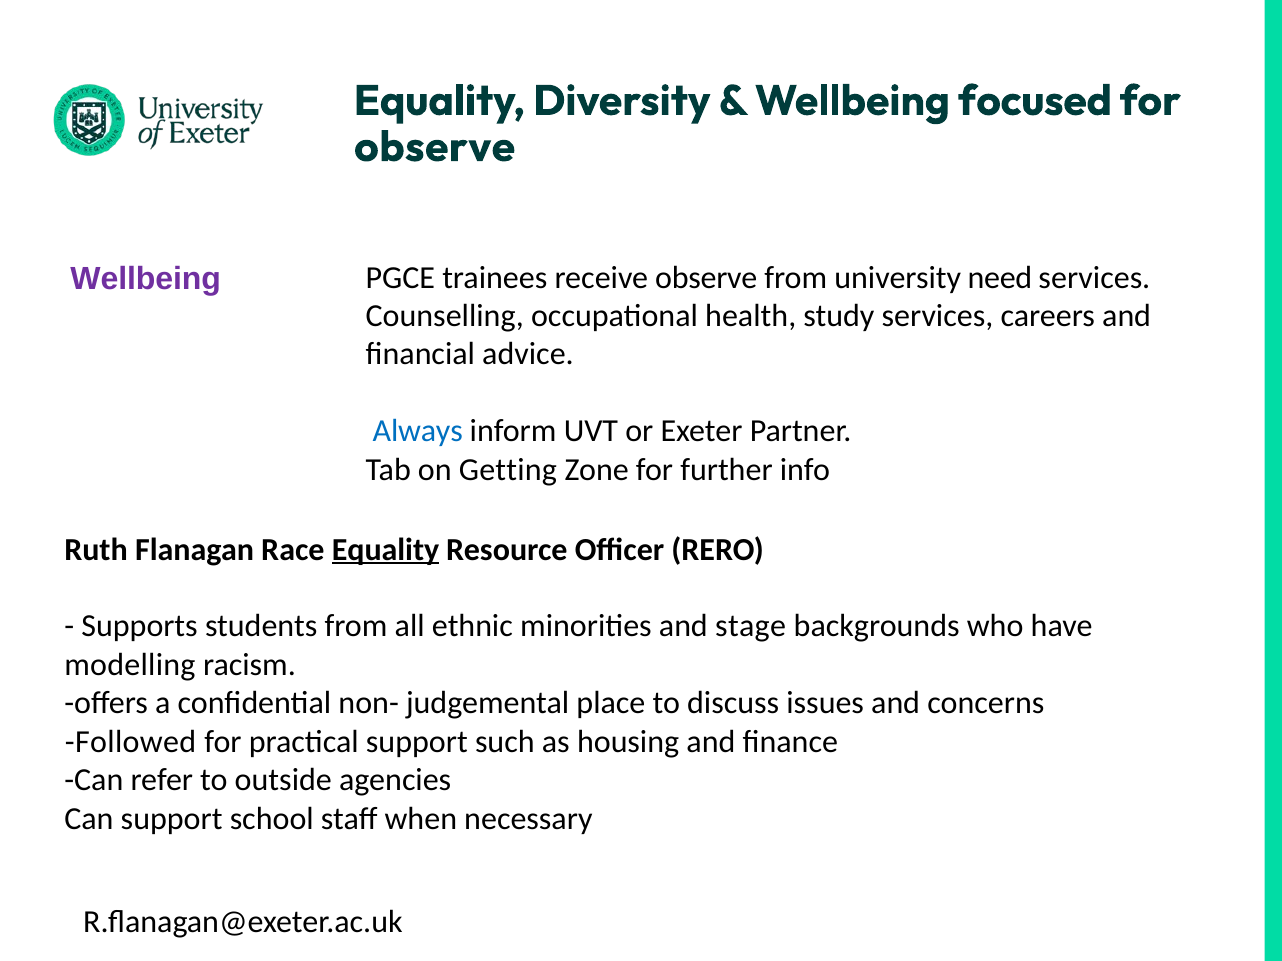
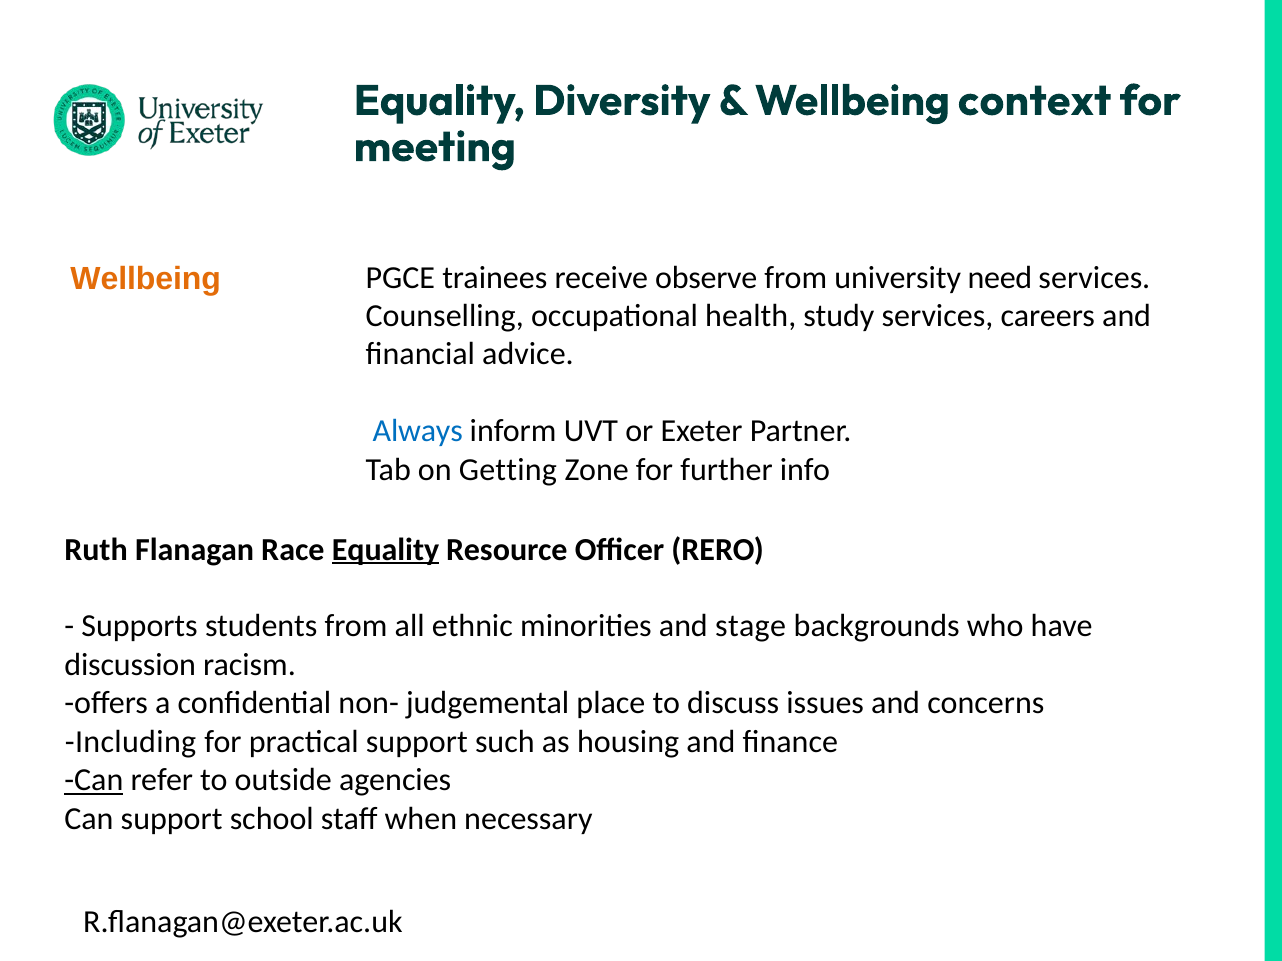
focused: focused -> context (1035, 101)
observe: observe -> meeting (435, 147)
Wellbeing colour: purple -> orange (146, 279)
modelling: modelling -> discussion (130, 665)
Followed: Followed -> Including (131, 742)
Can underline: none -> present (94, 780)
